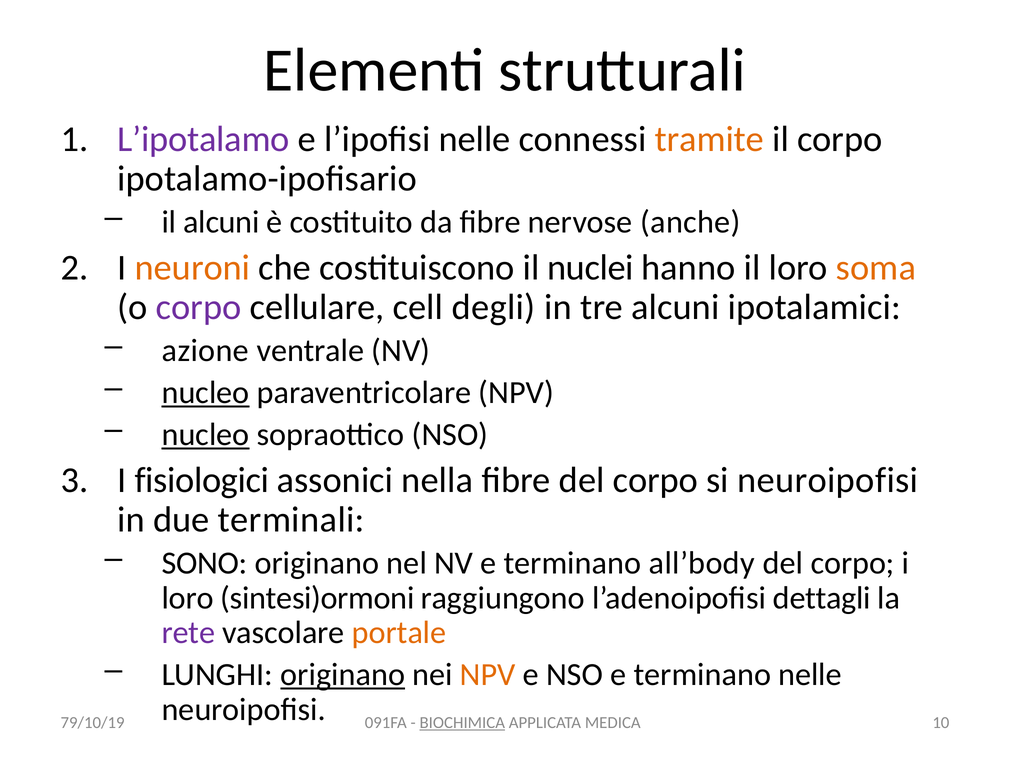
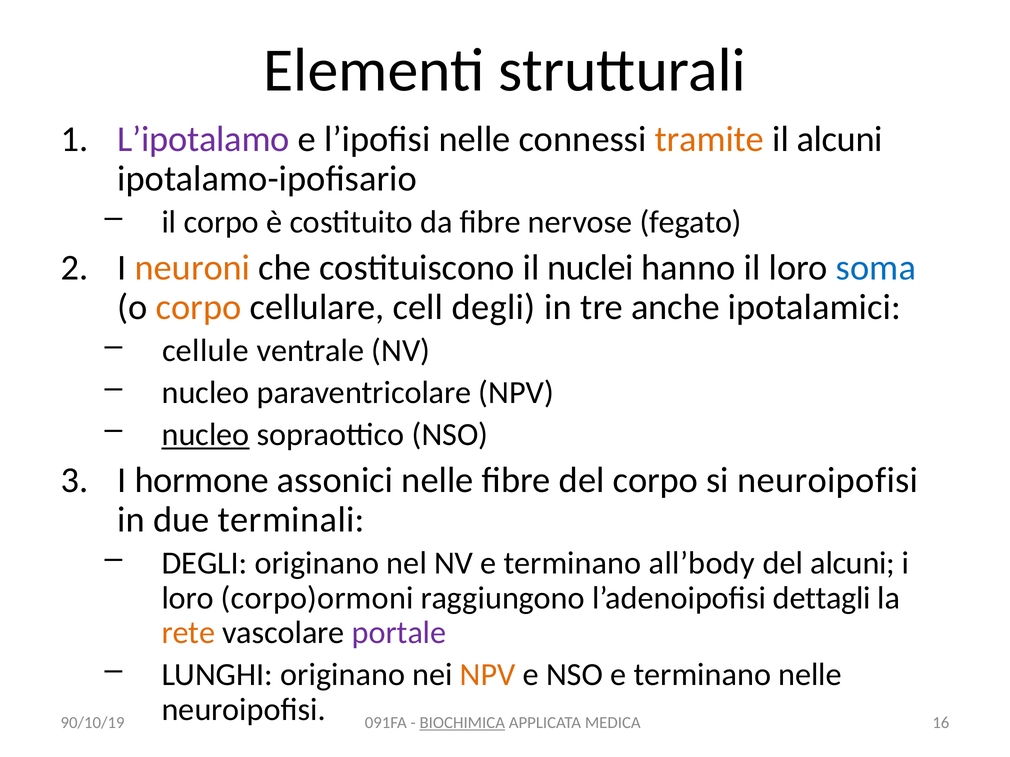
il corpo: corpo -> alcuni (840, 139)
il alcuni: alcuni -> corpo (221, 222)
anche: anche -> fegato (691, 222)
soma colour: orange -> blue (876, 268)
corpo colour: purple -> orange (199, 307)
tre alcuni: alcuni -> anche (676, 307)
azione: azione -> cellule (205, 351)
nucleo underline: present -> none (206, 393)
fisiologici: fisiologici -> hormone (202, 481)
assonici nella: nella -> nelle (437, 481)
SONO: SONO -> DEGLI (204, 564)
corpo: corpo -> alcuni (853, 564)
sintesi)ormoni: sintesi)ormoni -> corpo)ormoni (317, 598)
rete colour: purple -> orange (188, 633)
portale colour: orange -> purple (399, 633)
originano underline: present -> none (343, 675)
79/10/19: 79/10/19 -> 90/10/19 (93, 723)
10: 10 -> 16 (941, 723)
